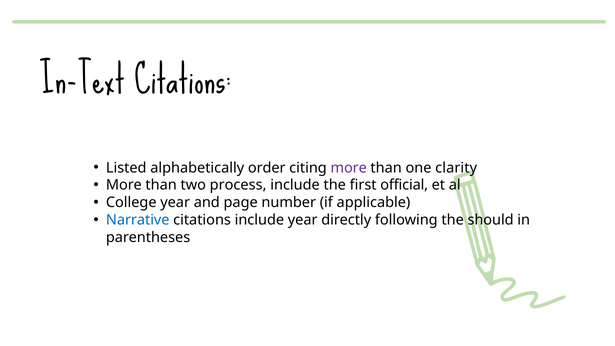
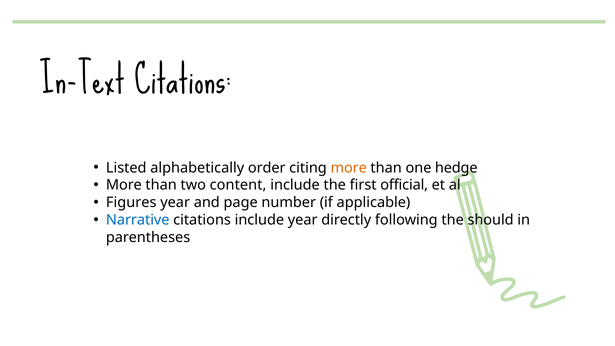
more colour: purple -> orange (349, 168)
clarity: clarity -> hedge (456, 168)
process: process -> content (238, 185)
College: College -> Figures (131, 203)
